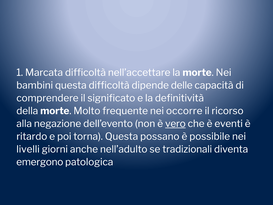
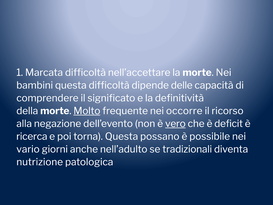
Molto underline: none -> present (87, 111)
eventi: eventi -> deficit (229, 124)
ritardo: ritardo -> ricerca (32, 136)
livelli: livelli -> vario (28, 149)
emergono: emergono -> nutrizione (40, 162)
